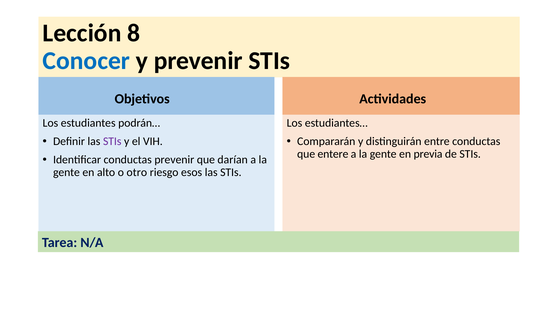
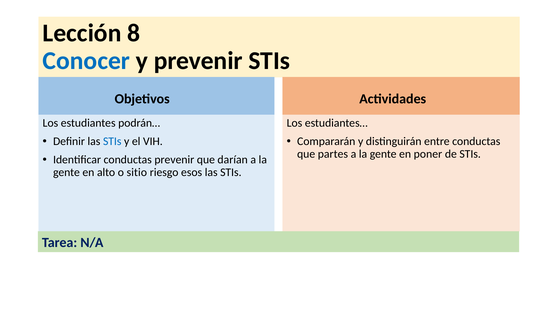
STIs colour: purple -> blue (112, 141)
entere: entere -> partes (333, 154)
previa: previa -> poner (428, 154)
otro: otro -> sitio (137, 172)
